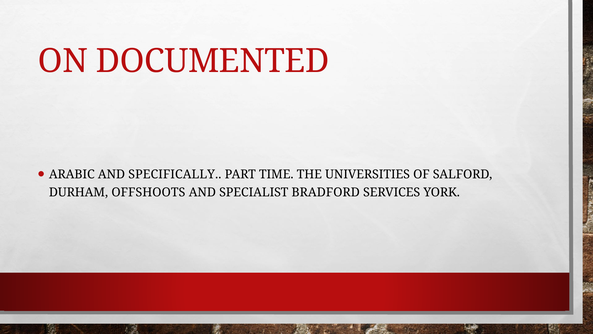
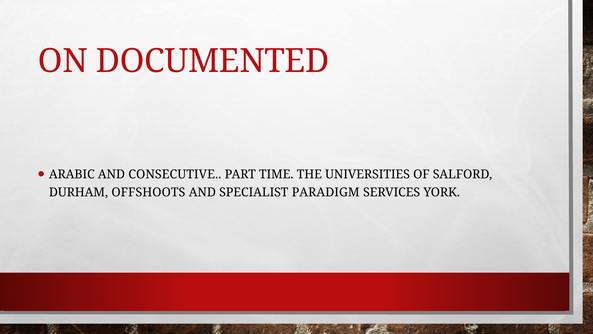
SPECIFICALLY: SPECIFICALLY -> CONSECUTIVE (175, 174)
BRADFORD: BRADFORD -> PARADIGM (326, 192)
